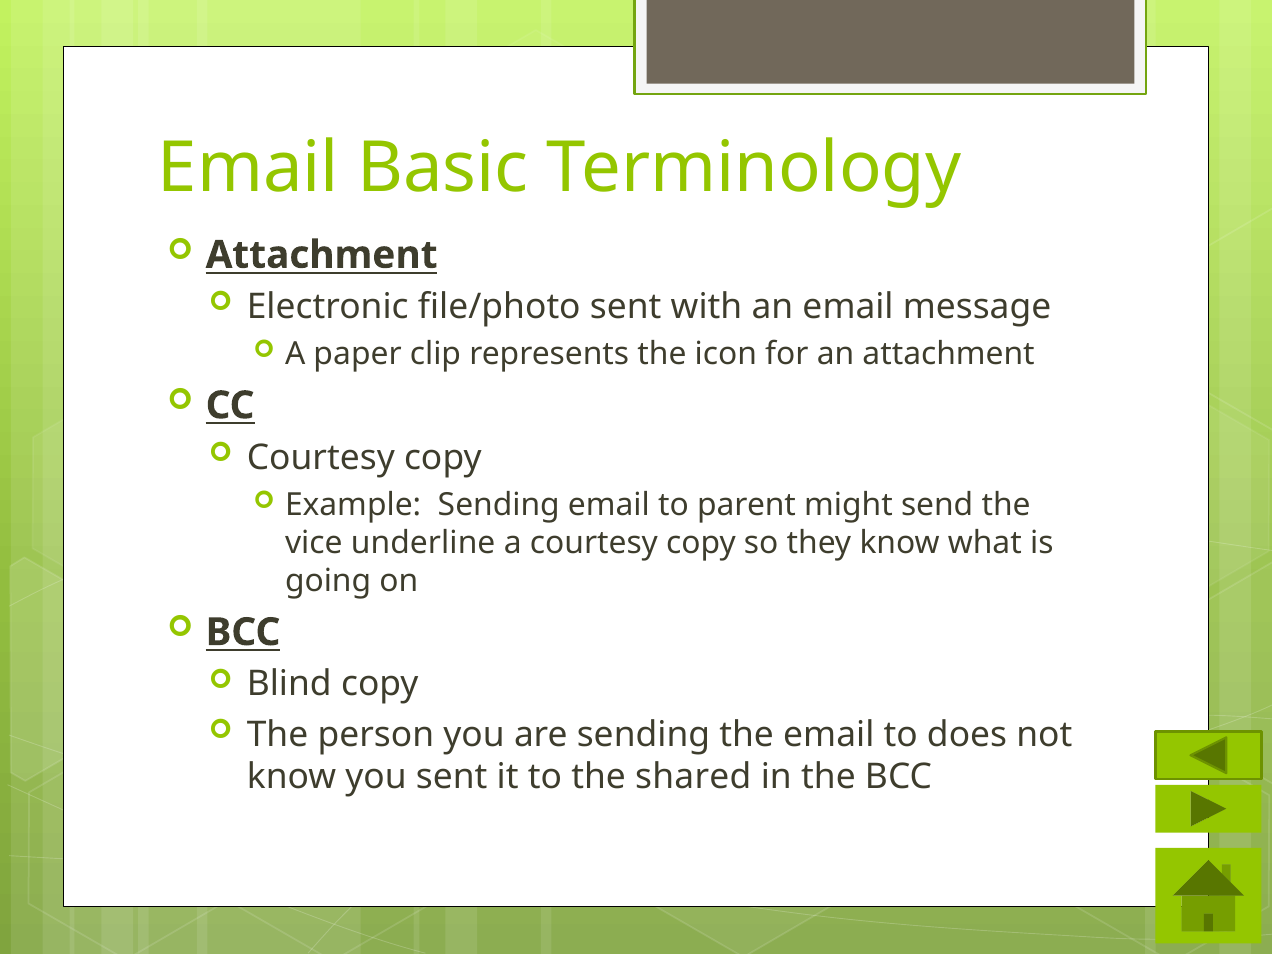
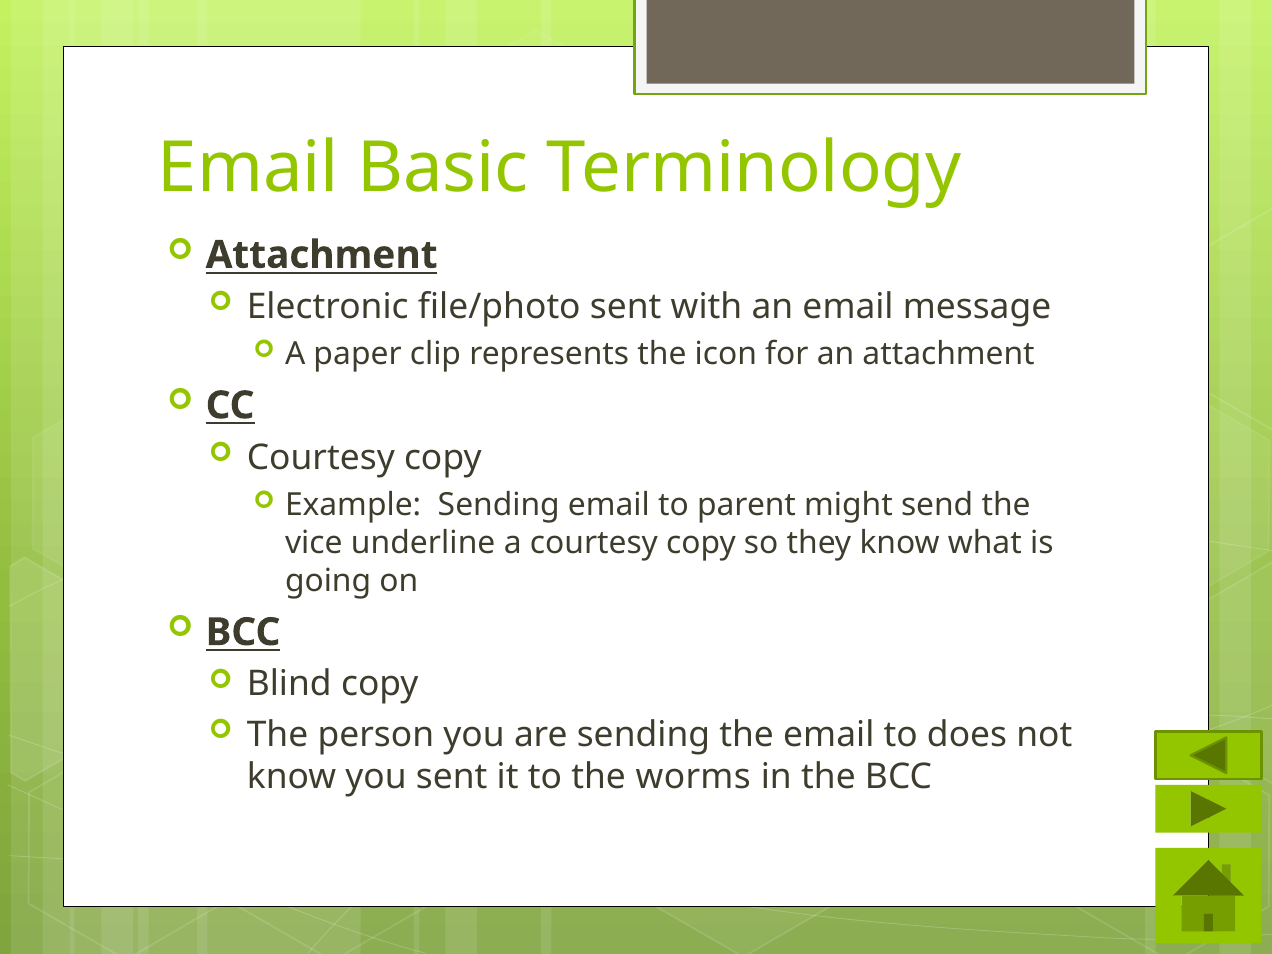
shared: shared -> worms (693, 777)
